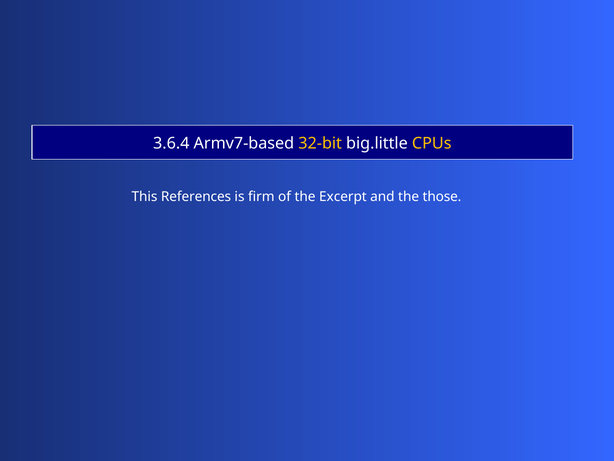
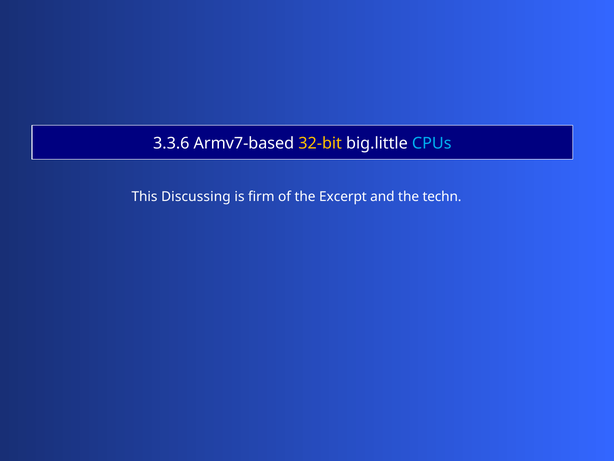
3.6.4: 3.6.4 -> 3.3.6 (171, 143)
CPUs colour: yellow -> light blue (432, 143)
References: References -> Discussing (196, 196)
those: those -> techn (442, 196)
